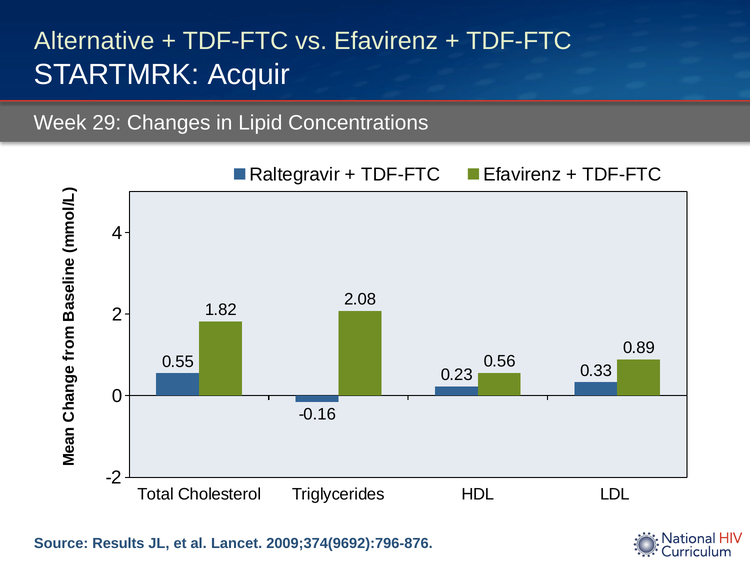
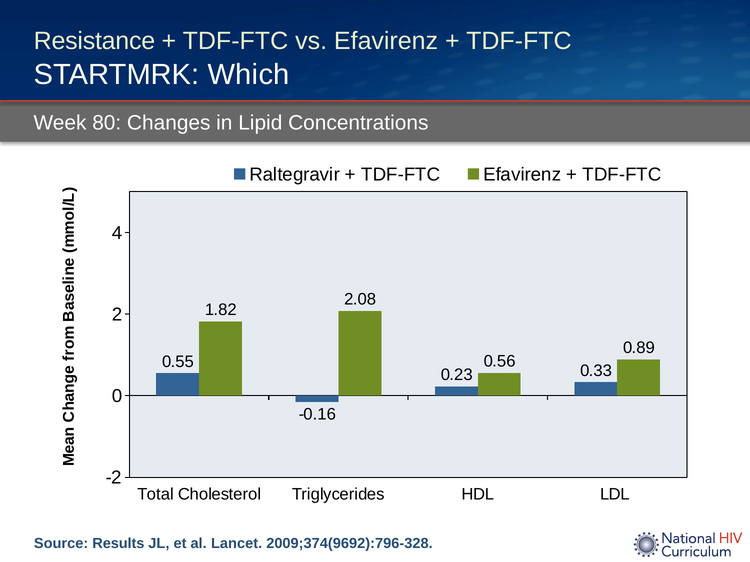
Alternative: Alternative -> Resistance (94, 41)
Acquir: Acquir -> Which (249, 74)
29: 29 -> 80 (107, 123)
2009;374(9692):796-876: 2009;374(9692):796-876 -> 2009;374(9692):796-328 (349, 544)
